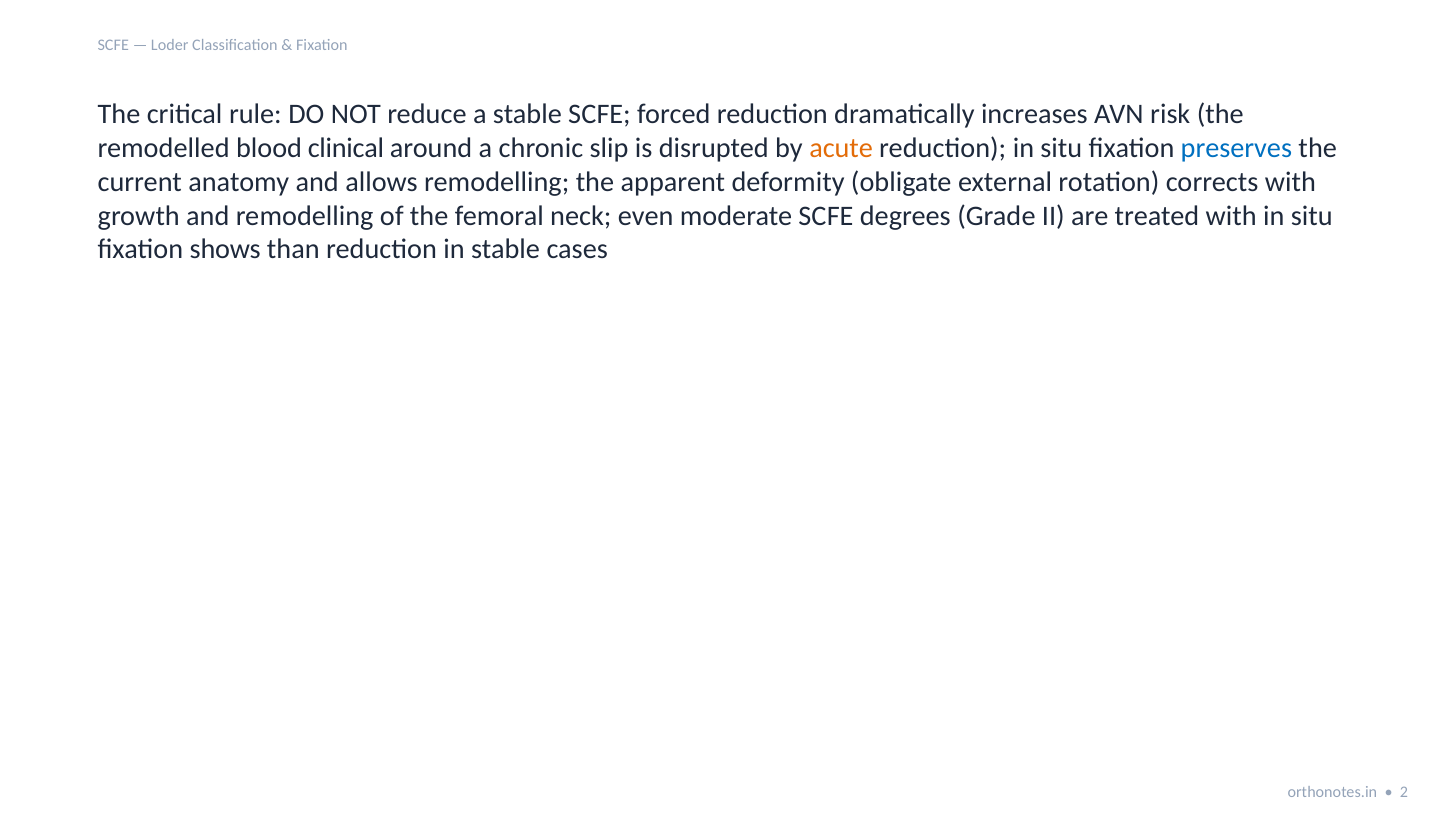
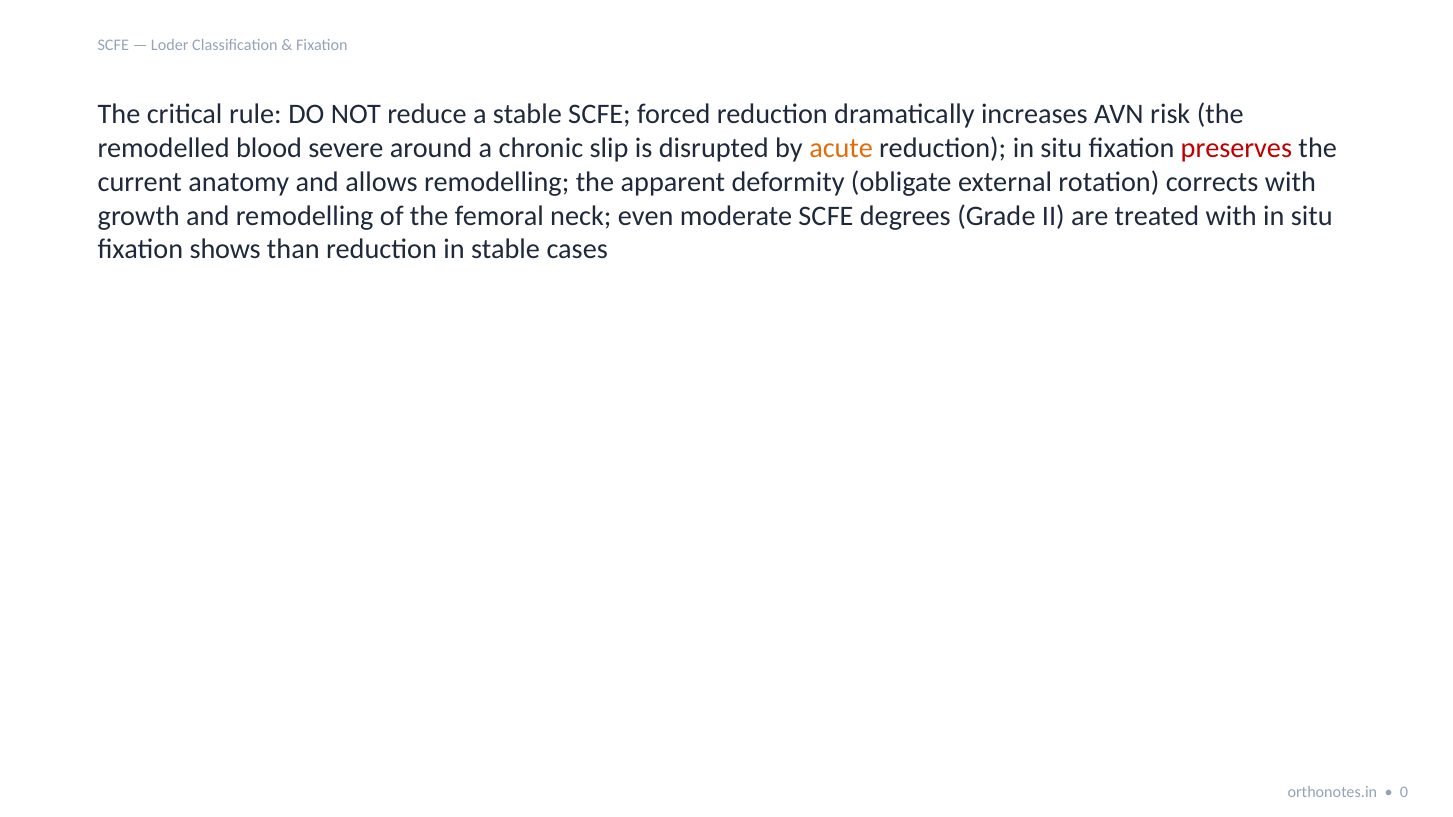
clinical: clinical -> severe (346, 148)
preserves colour: blue -> red (1236, 148)
2: 2 -> 0 (1404, 793)
